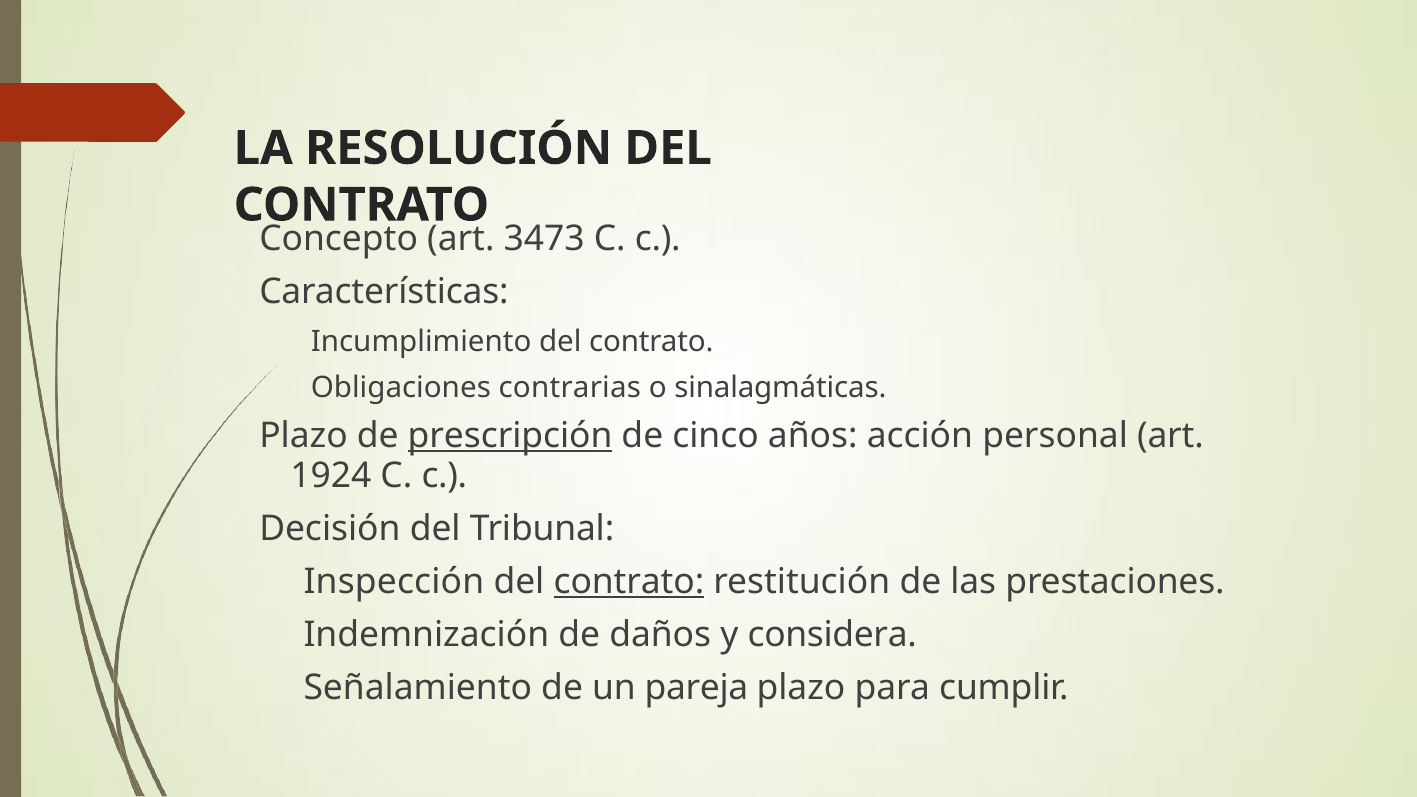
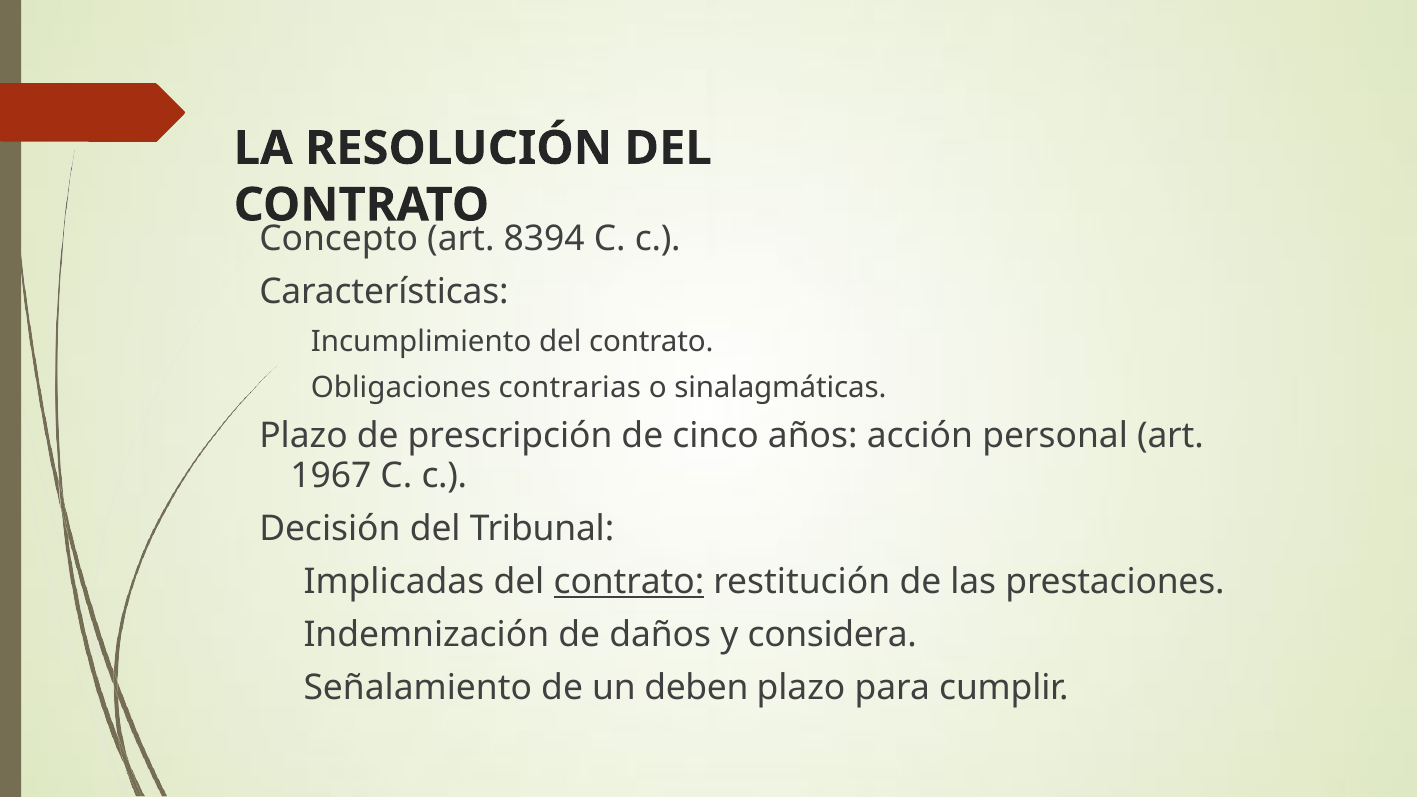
3473: 3473 -> 8394 (544, 238)
prescripción underline: present -> none (510, 436)
1924: 1924 -> 1967 (331, 476)
Inspección: Inspección -> Implicadas (394, 582)
pareja: pareja -> deben (696, 688)
